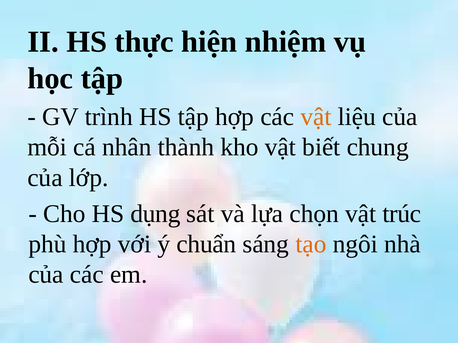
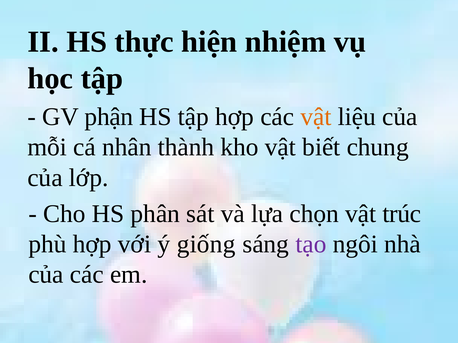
trình: trình -> phận (109, 117)
dụng: dụng -> phân (155, 214)
chuẩn: chuẩn -> giống (206, 244)
tạo colour: orange -> purple (311, 244)
